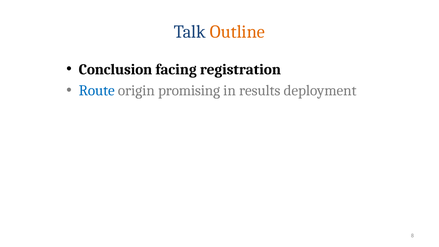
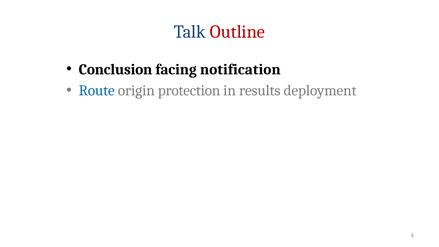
Outline colour: orange -> red (237, 32)
registration: registration -> notification (240, 69)
promising: promising -> protection (189, 91)
